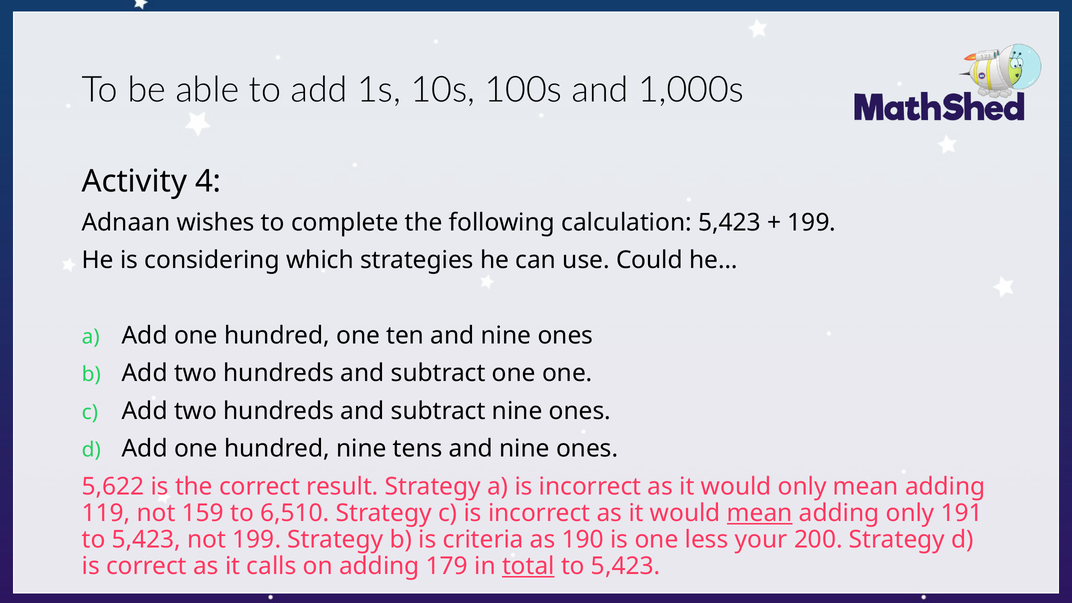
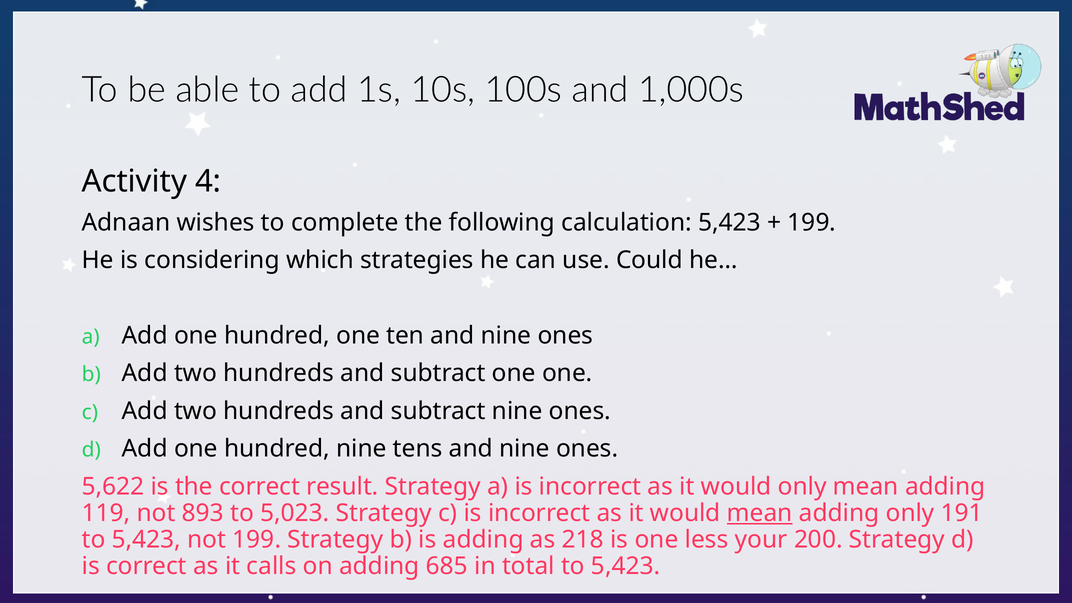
159: 159 -> 893 (203, 513)
6,510: 6,510 -> 5,023 (295, 513)
is criteria: criteria -> adding (483, 539)
190: 190 -> 218 (583, 539)
179: 179 -> 685 (447, 566)
total underline: present -> none (528, 566)
